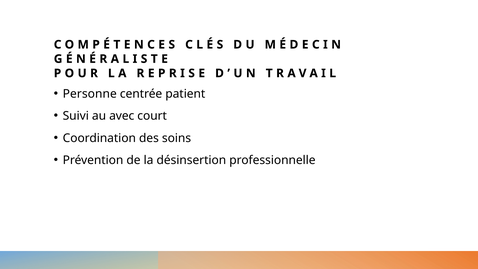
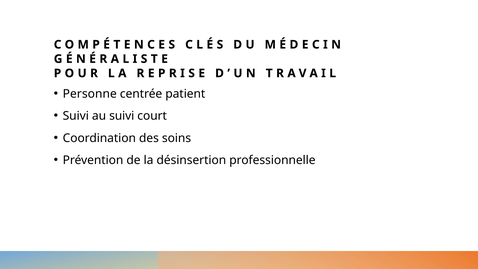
au avec: avec -> suivi (122, 116)
